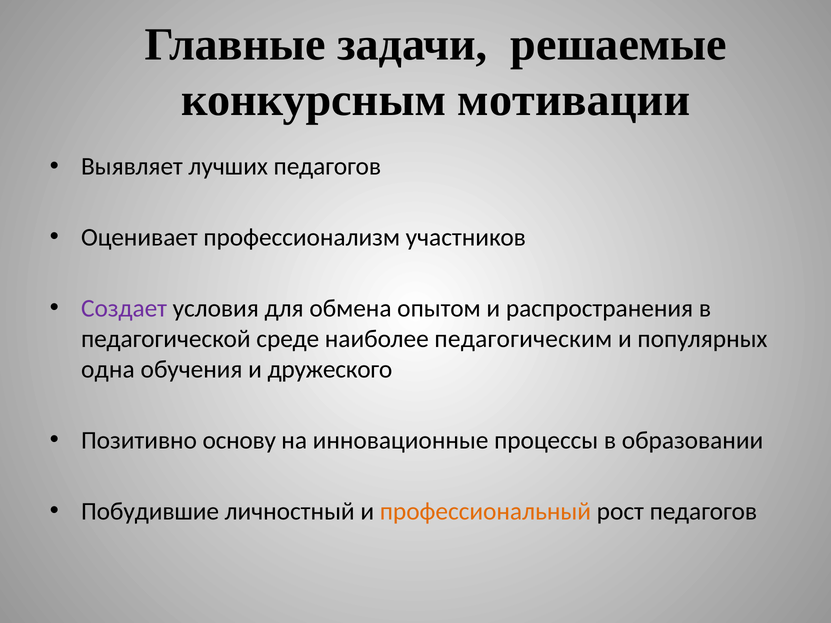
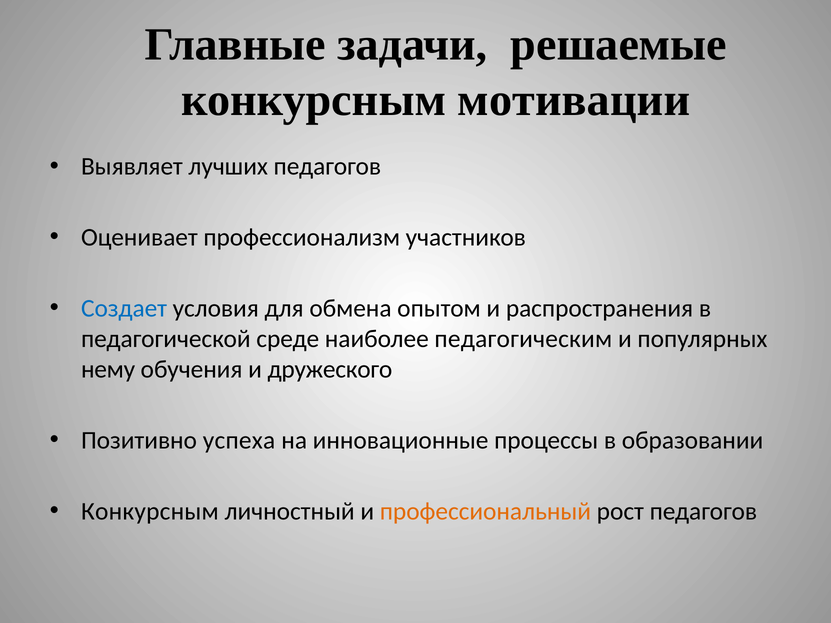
Создает colour: purple -> blue (124, 309)
одна: одна -> нему (108, 369)
основу: основу -> успеха (239, 440)
Побудившие: Побудившие -> Конкурсным (150, 511)
